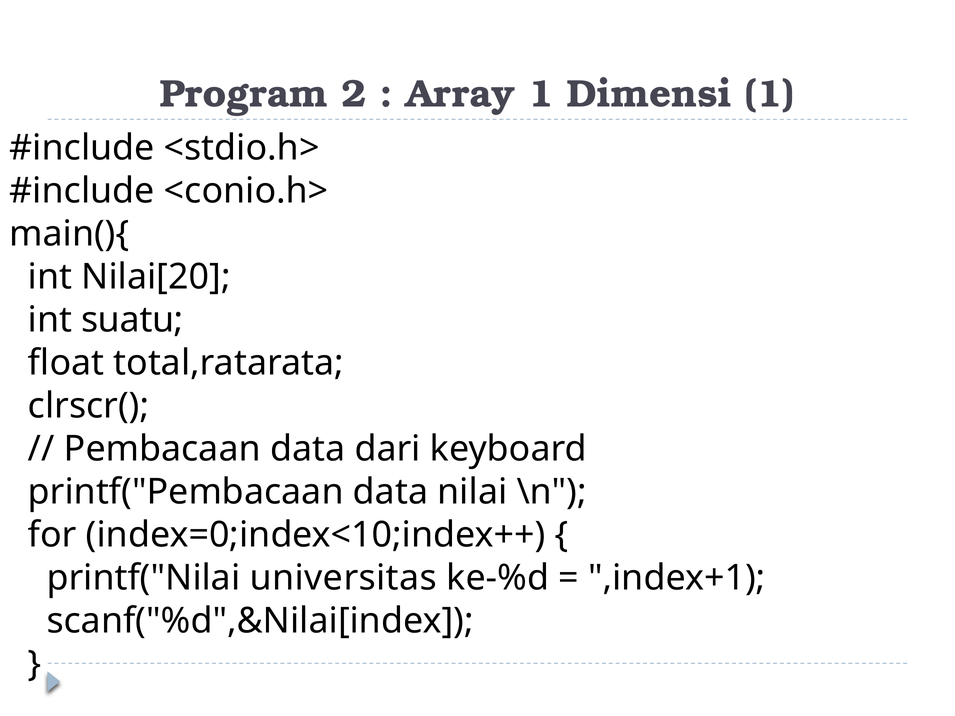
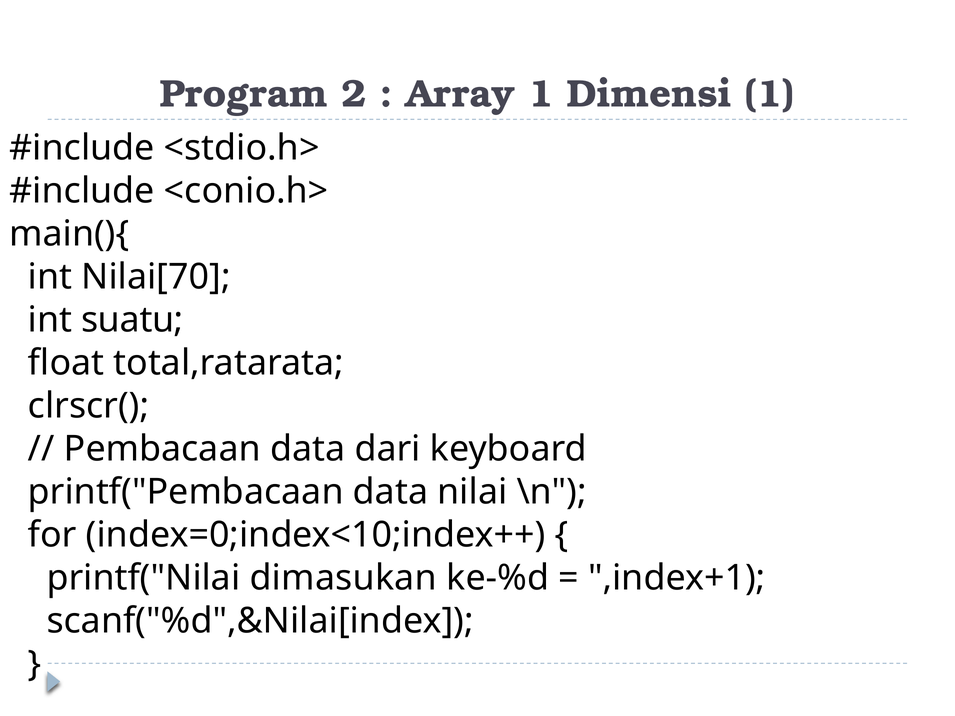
Nilai[20: Nilai[20 -> Nilai[70 (156, 277)
universitas: universitas -> dimasukan (343, 578)
